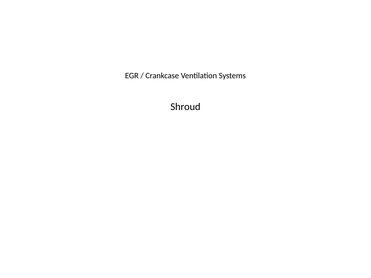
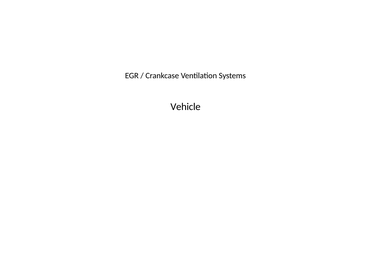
Shroud: Shroud -> Vehicle (185, 107)
